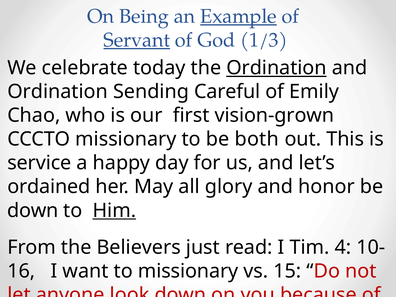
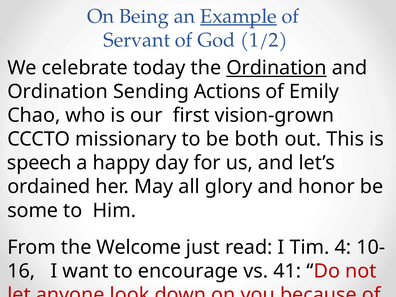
Servant underline: present -> none (137, 40)
1/3: 1/3 -> 1/2 (264, 40)
Careful: Careful -> Actions (227, 92)
service: service -> speech (39, 163)
down: down -> some (33, 210)
Him underline: present -> none (114, 210)
Believers: Believers -> Welcome (139, 247)
to missionary: missionary -> encourage (188, 271)
15: 15 -> 41 (287, 271)
